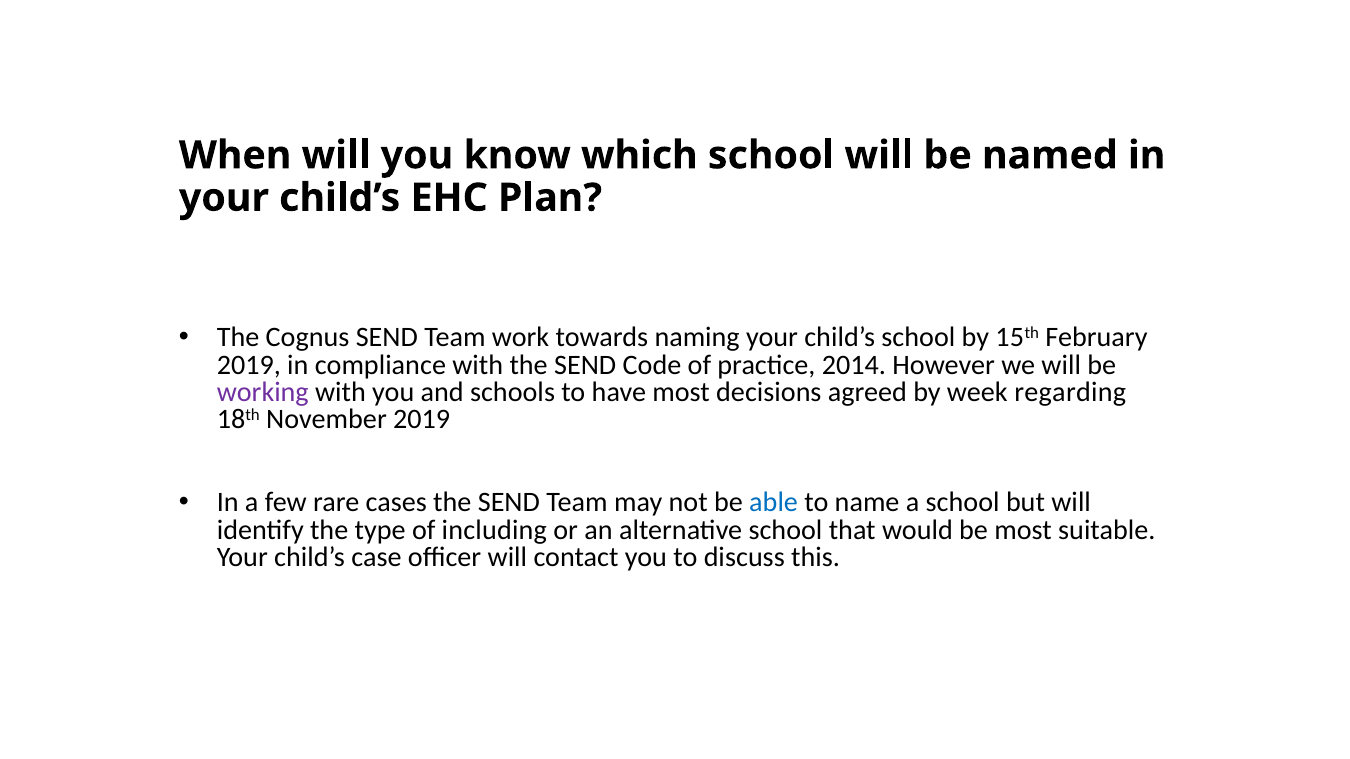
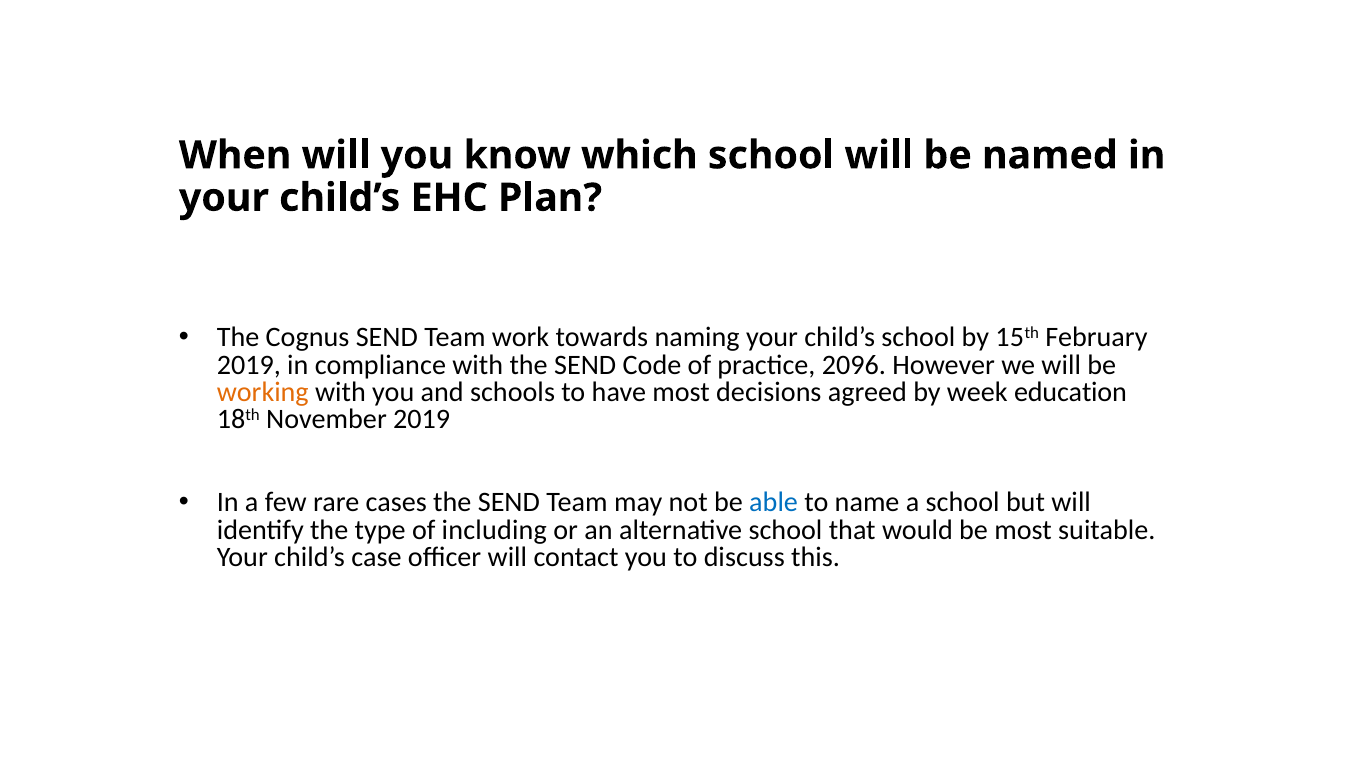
2014: 2014 -> 2096 (854, 365)
working colour: purple -> orange (263, 393)
regarding: regarding -> education (1071, 393)
